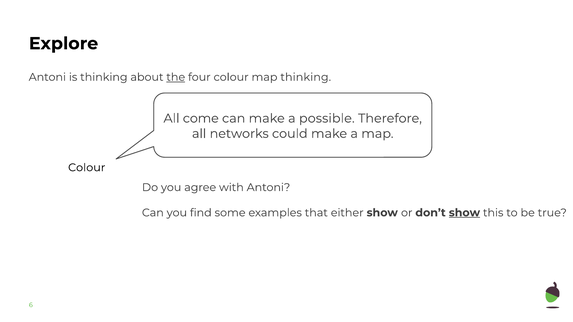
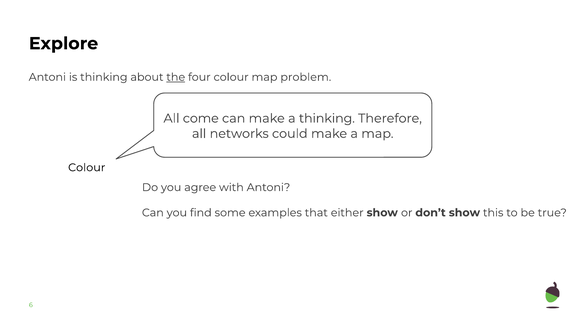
map thinking: thinking -> problem (306, 77)
a possible: possible -> thinking (327, 118)
show underline: present -> none (464, 213)
